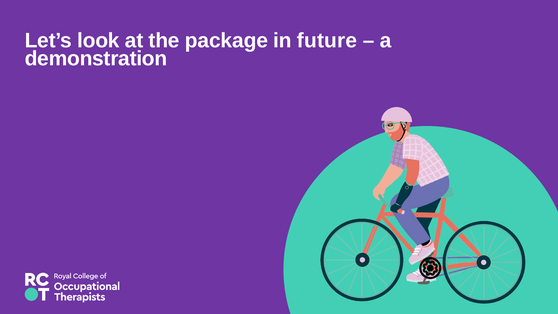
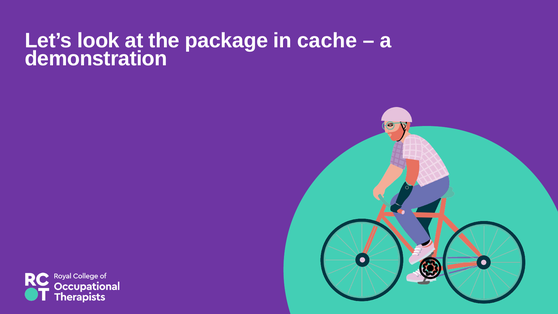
future: future -> cache (327, 41)
